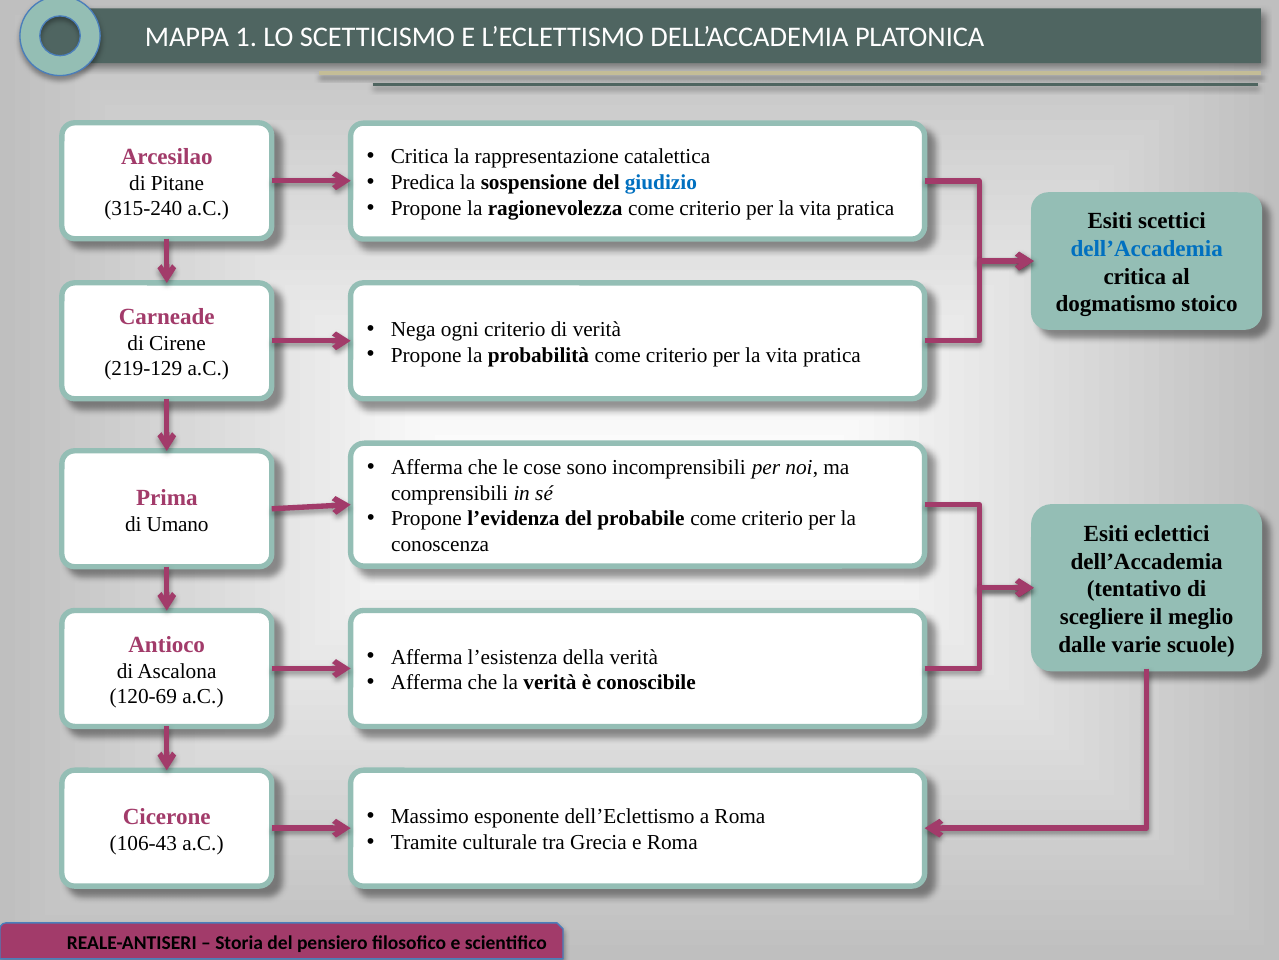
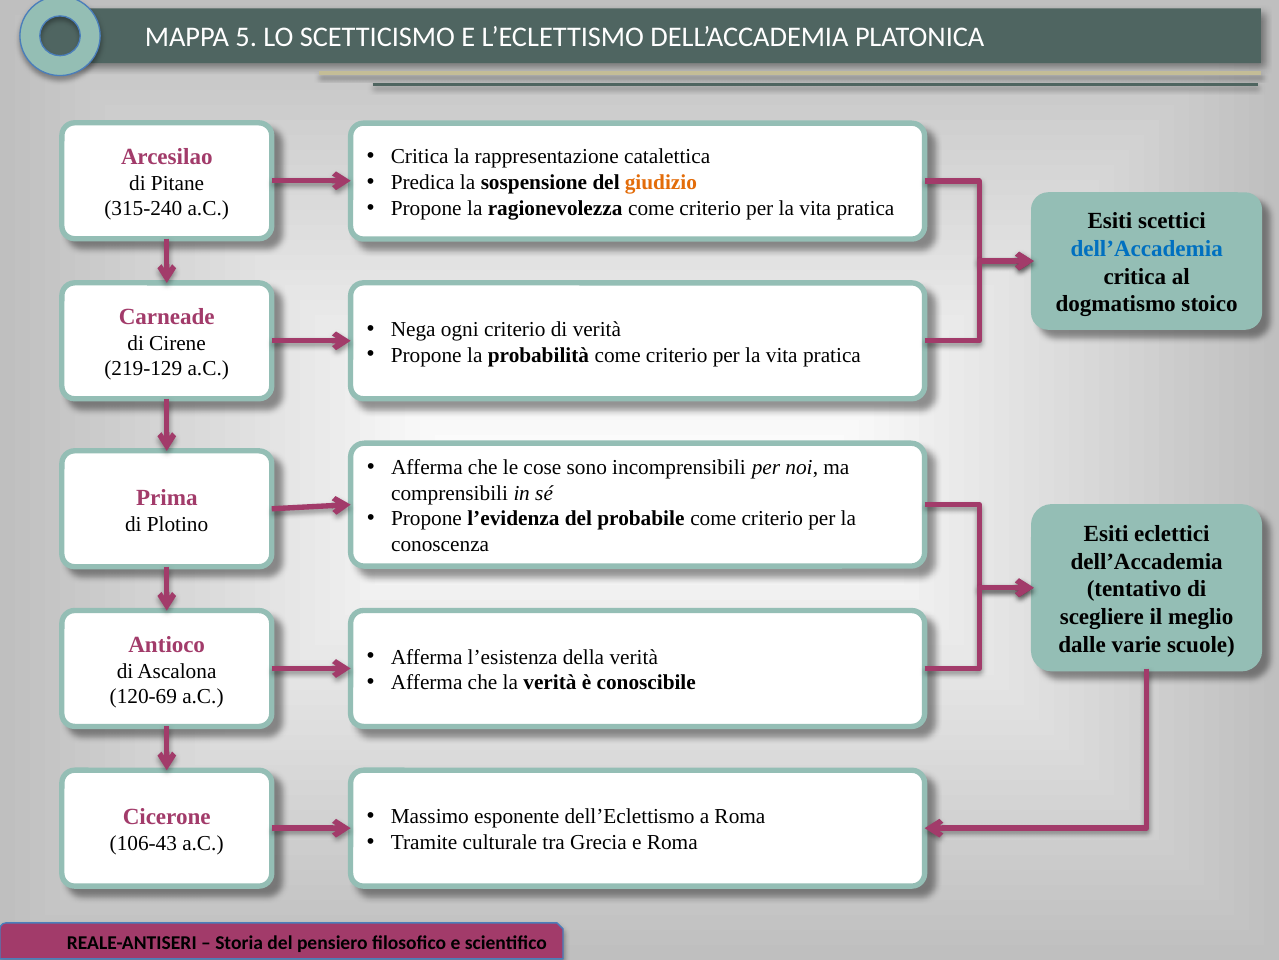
1: 1 -> 5 (246, 37)
giudizio colour: blue -> orange (661, 182)
Umano: Umano -> Plotino (178, 524)
